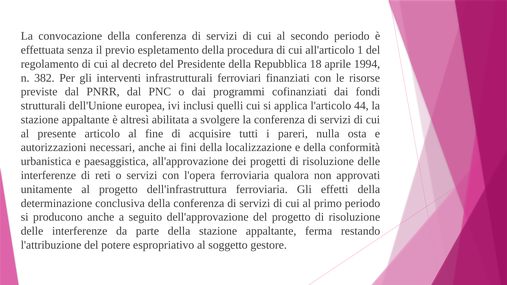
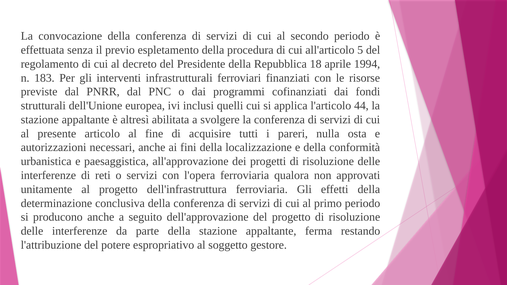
1: 1 -> 5 (360, 50)
382: 382 -> 183 (44, 78)
